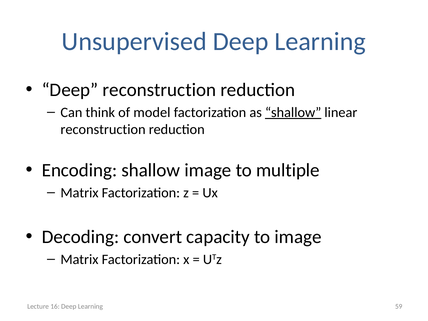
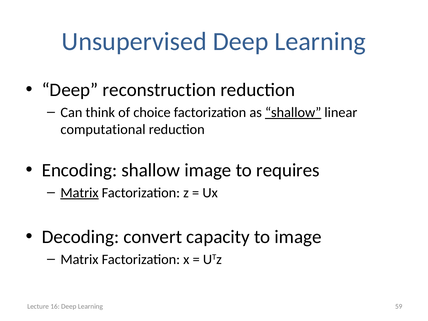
model: model -> choice (152, 112)
reconstruction: reconstruction -> computational (103, 129)
multiple: multiple -> requires (288, 170)
Matrix underline: none -> present (79, 193)
